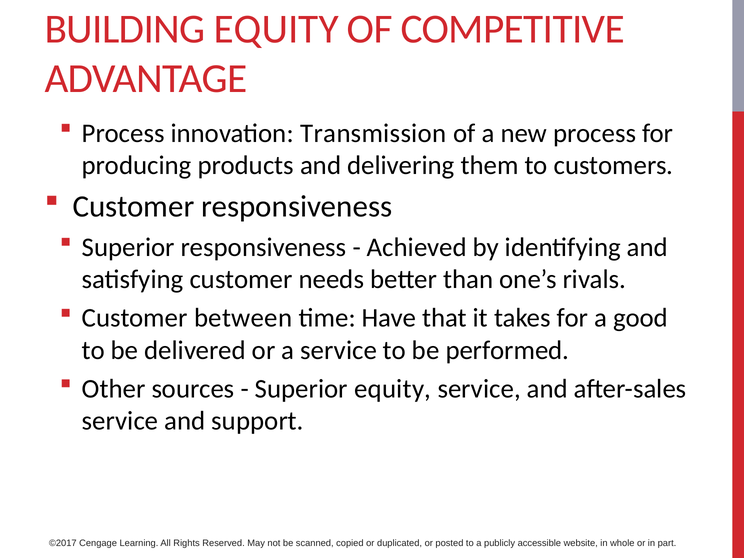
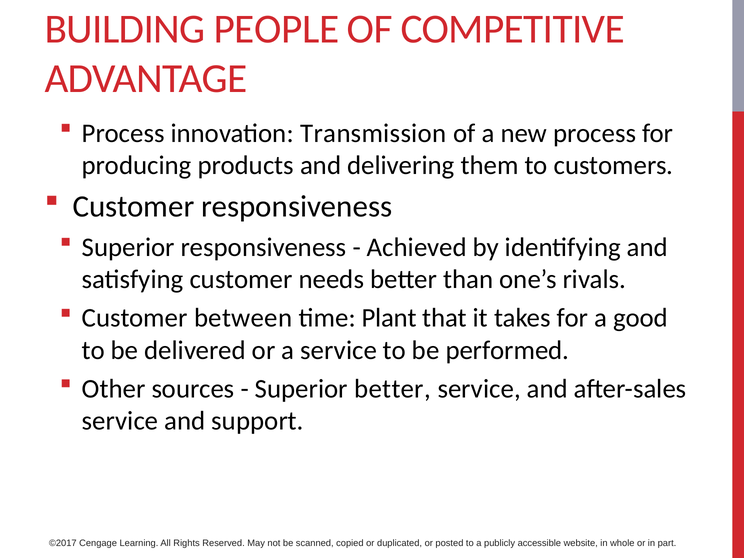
BUILDING EQUITY: EQUITY -> PEOPLE (276, 29)
Have: Have -> Plant (389, 318)
Superior equity: equity -> better (393, 389)
